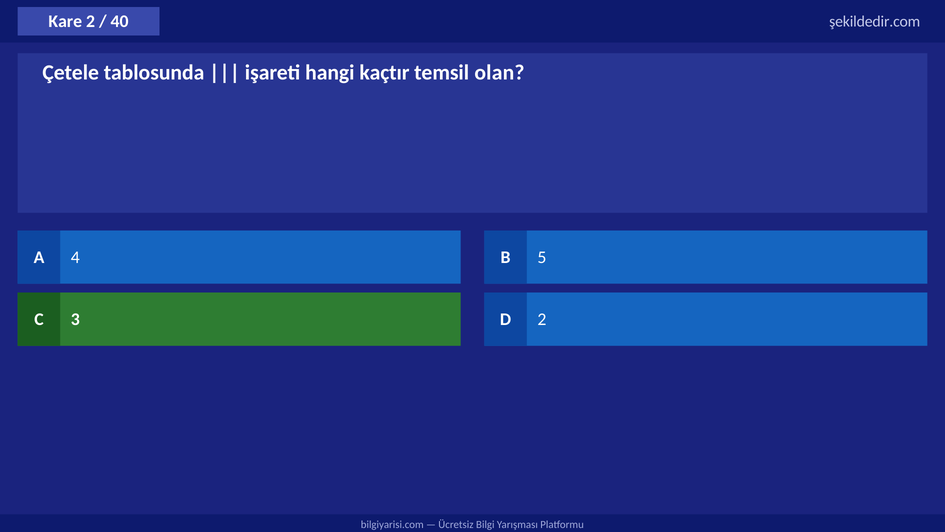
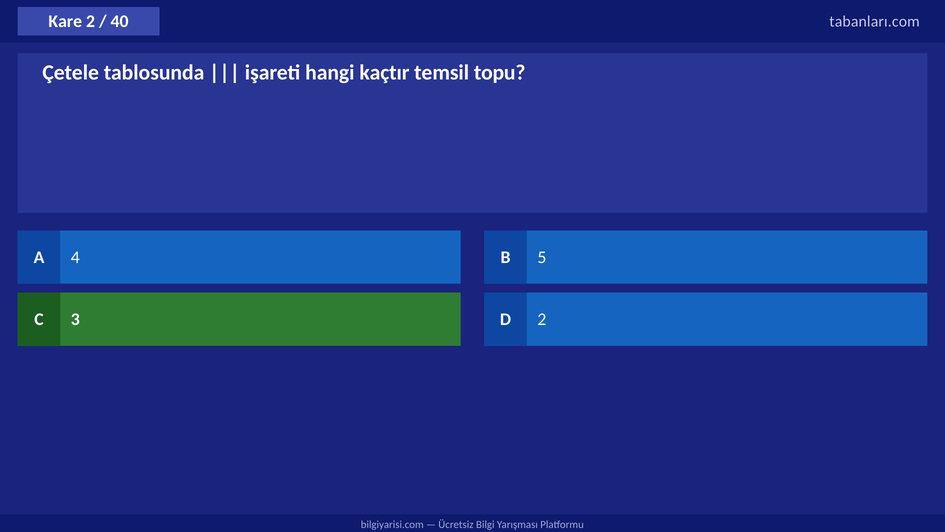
şekildedir.com: şekildedir.com -> tabanları.com (875, 21)
olan: olan -> topu (500, 73)
